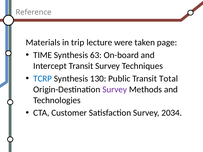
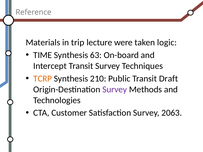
page: page -> logic (167, 43)
TCRP colour: blue -> orange (43, 79)
130: 130 -> 210 (98, 79)
Total: Total -> Draft (169, 79)
2034: 2034 -> 2063 (172, 113)
